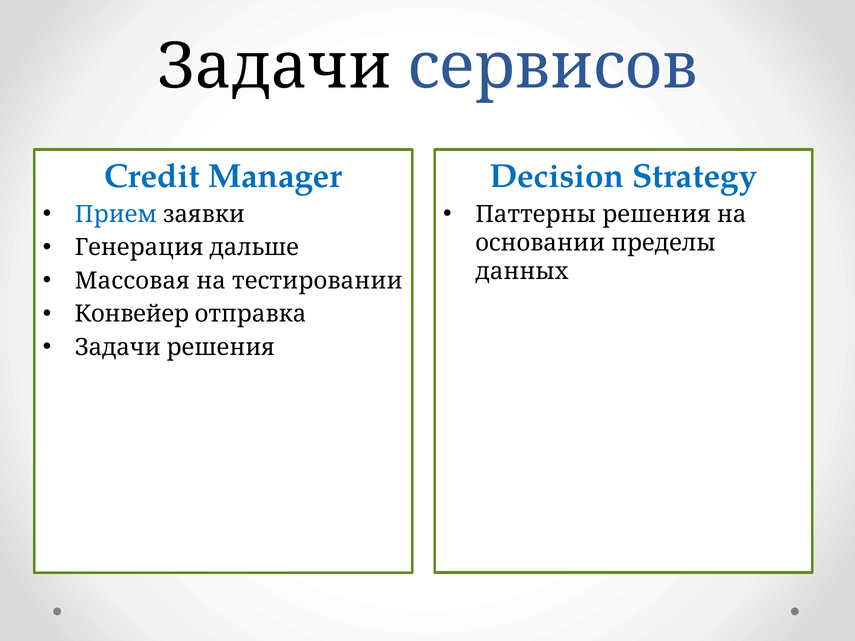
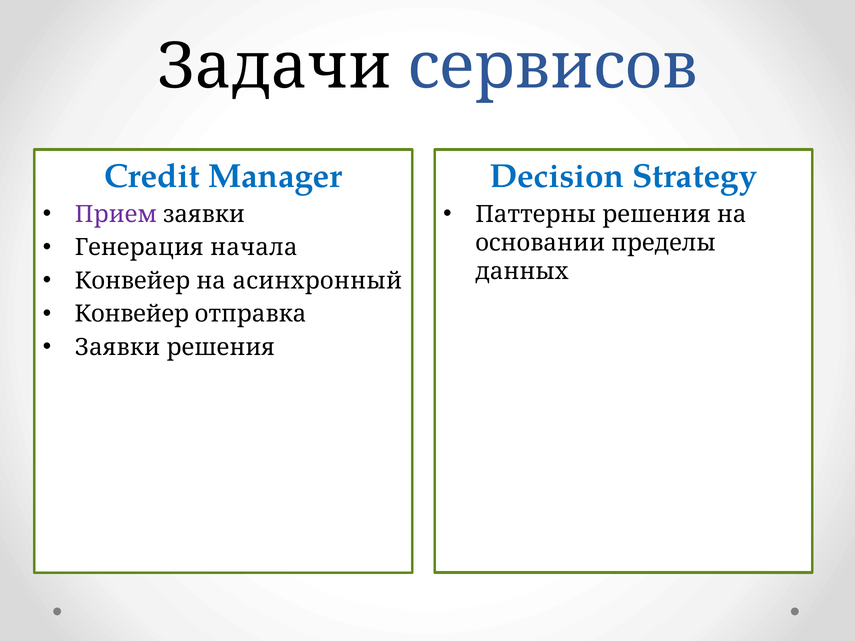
Прием colour: blue -> purple (116, 214)
дальше: дальше -> начала (254, 248)
Массовая: Массовая -> Конвейер (133, 281)
тестировании: тестировании -> асинхронный (317, 281)
Задачи: Задачи -> Заявки (117, 348)
